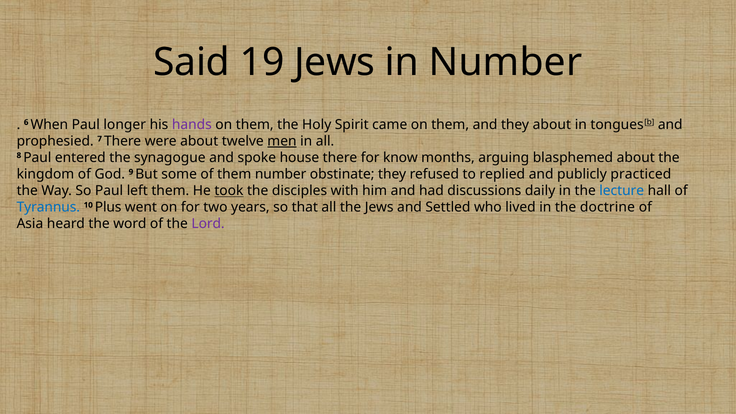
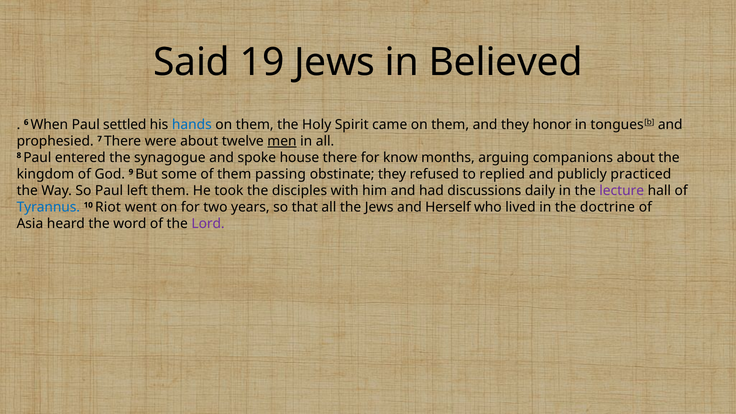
in Number: Number -> Believed (506, 62)
longer: longer -> settled (125, 124)
hands colour: purple -> blue (192, 124)
they about: about -> honor (552, 124)
blasphemed: blasphemed -> companions (573, 158)
them number: number -> passing (281, 174)
took underline: present -> none (229, 191)
lecture colour: blue -> purple (622, 191)
Plus: Plus -> Riot (108, 207)
Settled: Settled -> Herself (448, 207)
